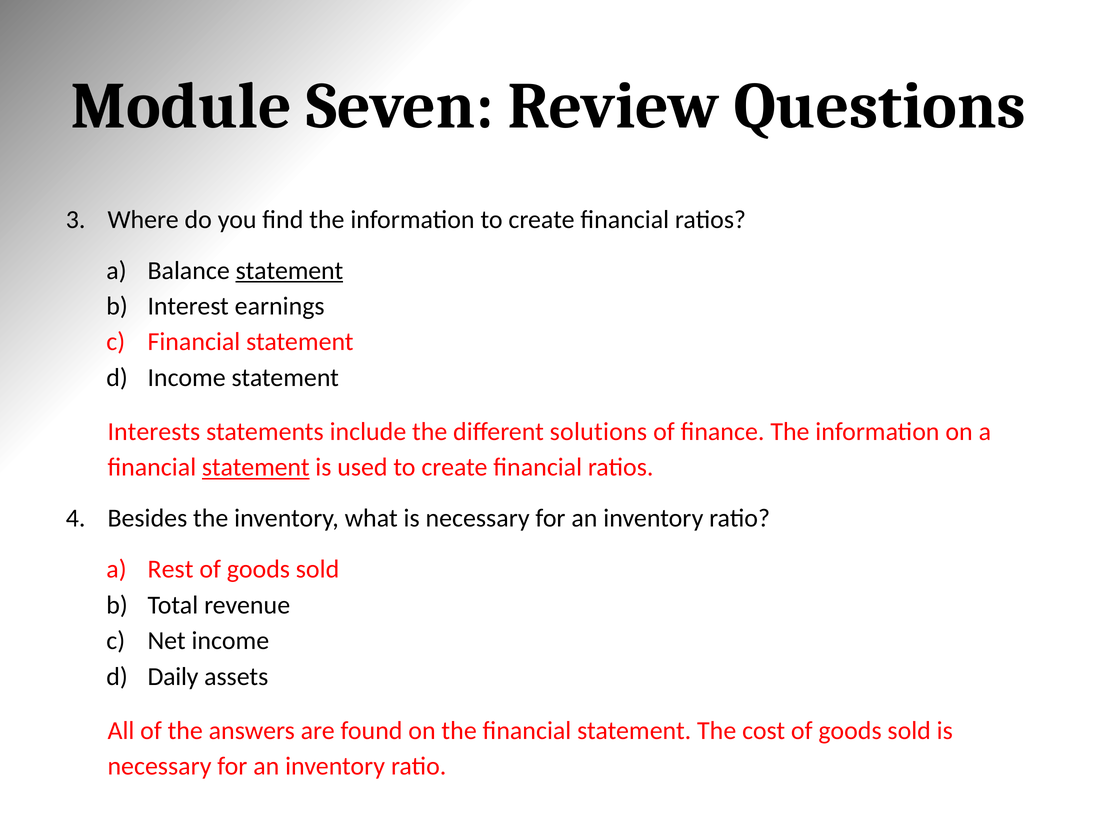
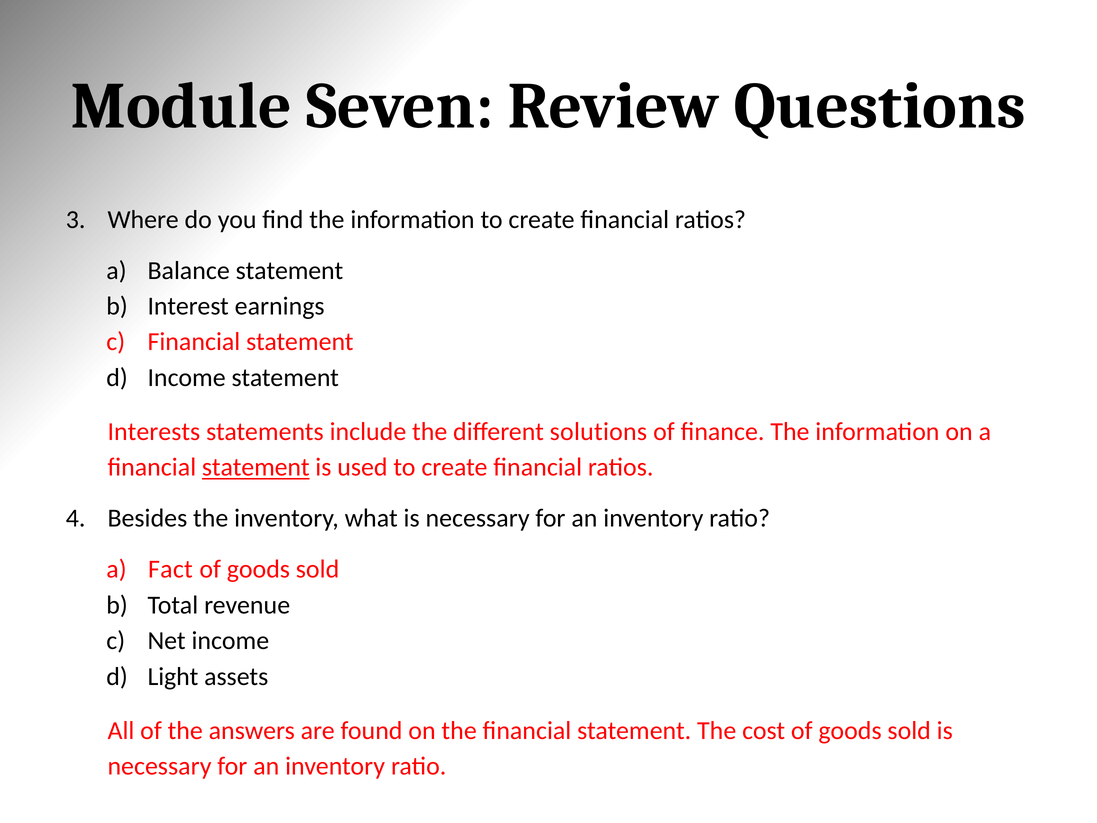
statement underline: present -> none (289, 270)
Rest: Rest -> Fact (170, 569)
Daily: Daily -> Light (173, 676)
